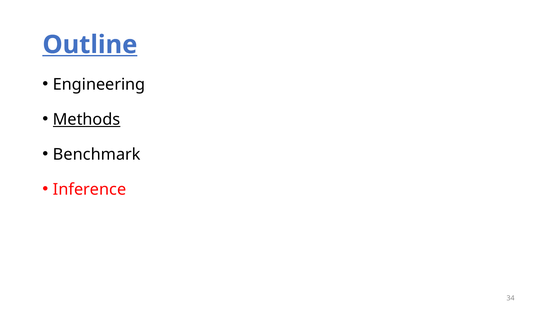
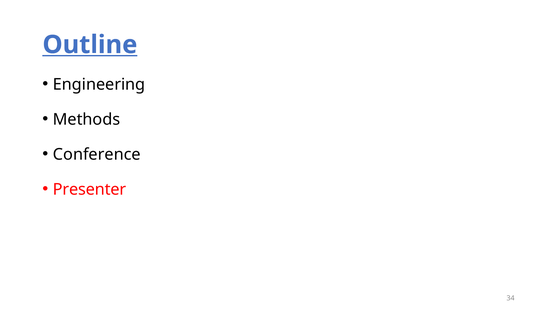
Methods underline: present -> none (87, 120)
Benchmark: Benchmark -> Conference (97, 155)
Inference: Inference -> Presenter (90, 190)
